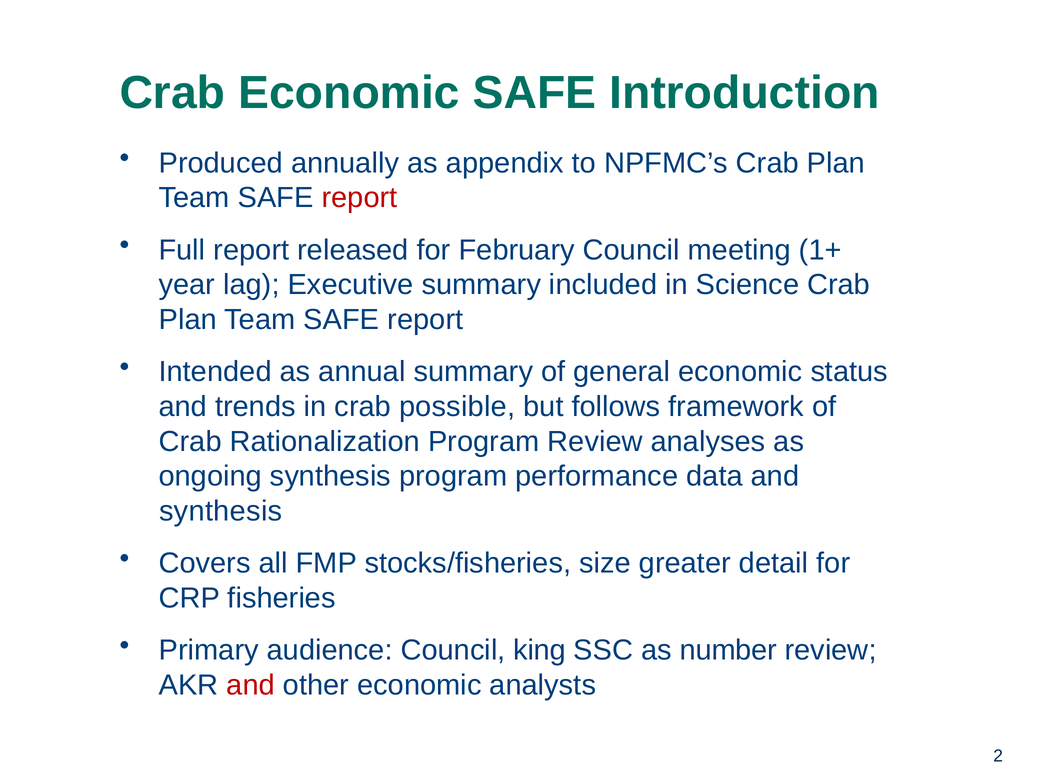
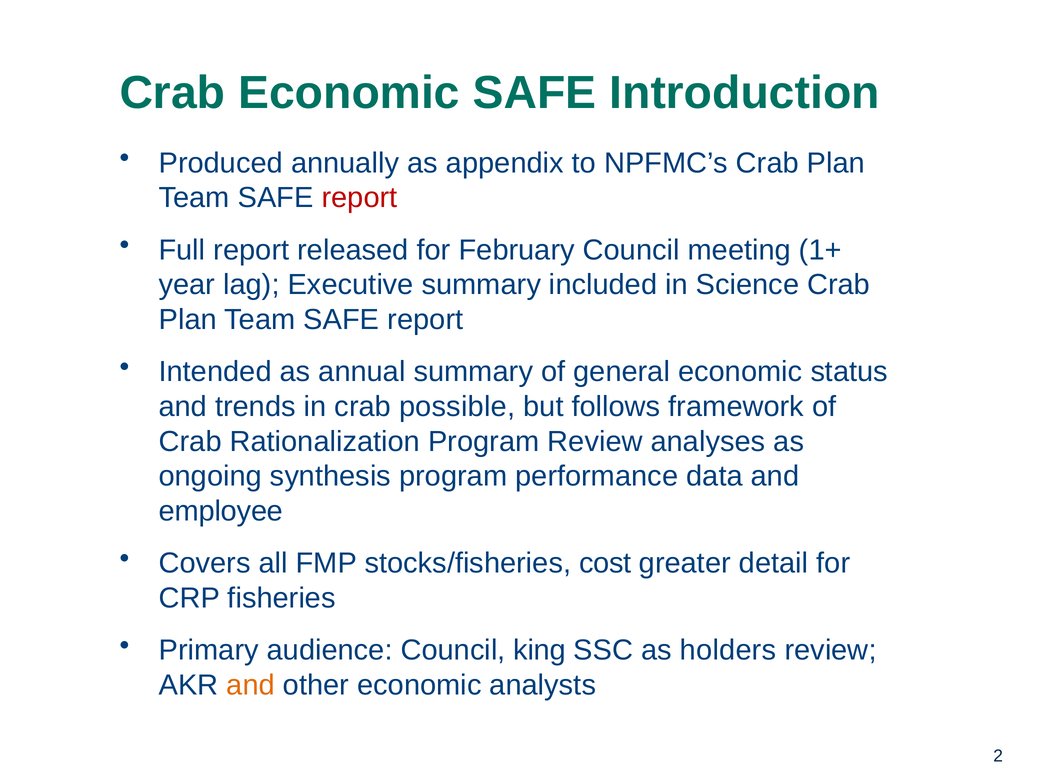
synthesis: synthesis -> employee (221, 511)
size: size -> cost (605, 563)
number: number -> holders (728, 650)
and colour: red -> orange (251, 685)
